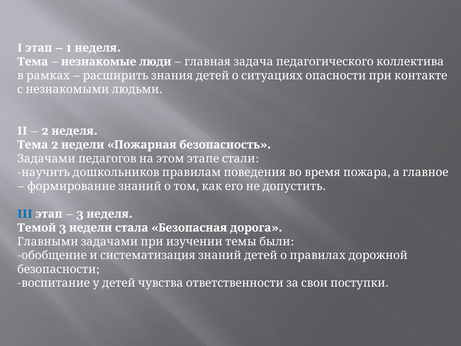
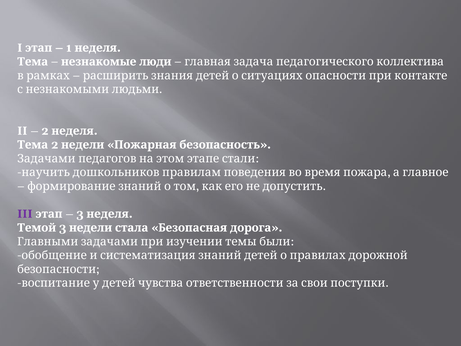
III colour: blue -> purple (25, 214)
